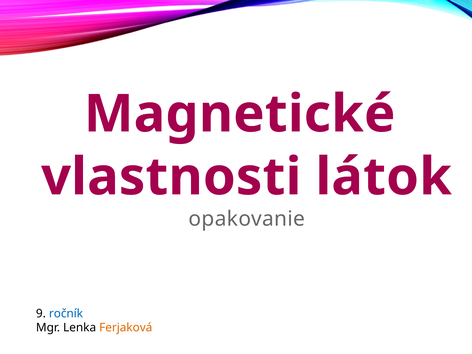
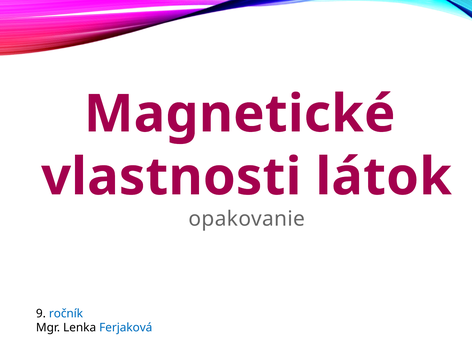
Ferjaková colour: orange -> blue (126, 328)
